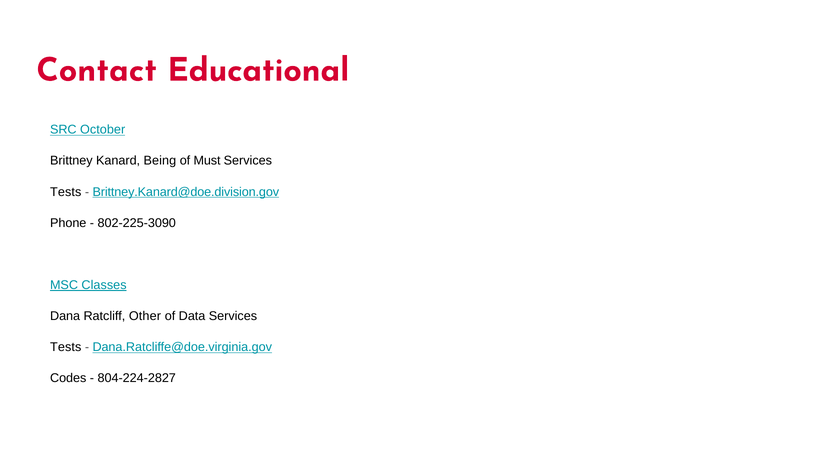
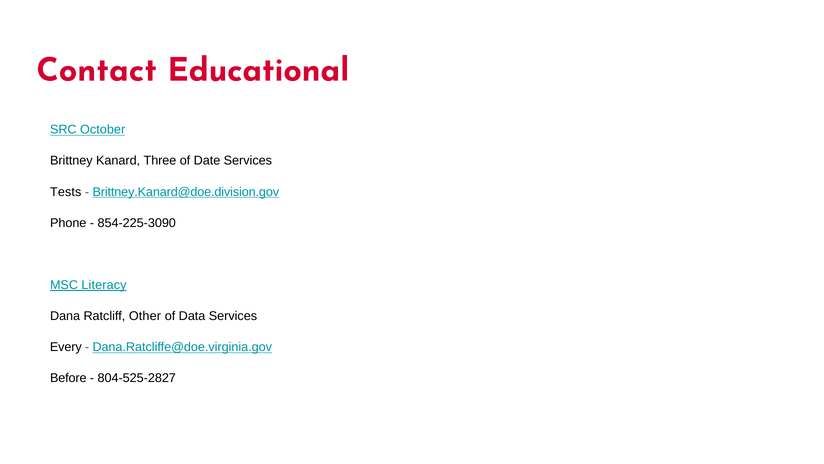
Being: Being -> Three (160, 161)
Must: Must -> Date (207, 161)
802-225-3090: 802-225-3090 -> 854-225-3090 (137, 223)
Classes: Classes -> Literacy (104, 285)
Tests: Tests -> Every (66, 347)
Codes: Codes -> Before (68, 378)
804-224-2827: 804-224-2827 -> 804-525-2827 (137, 378)
